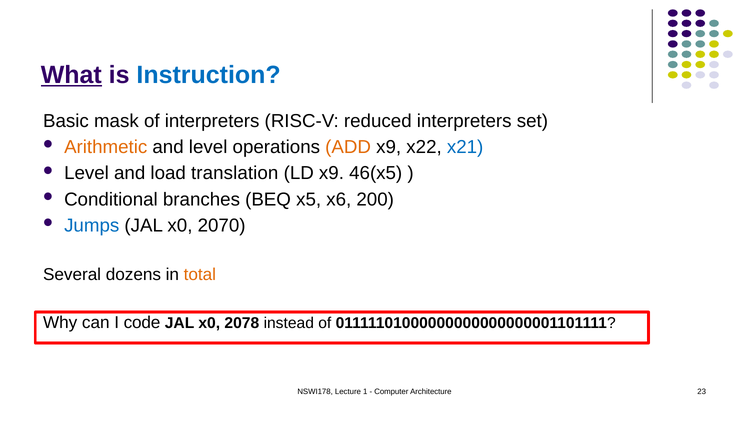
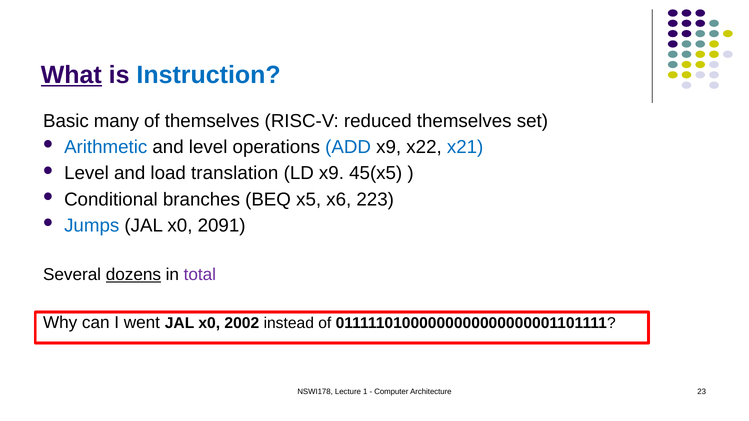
mask: mask -> many (116, 121)
of interpreters: interpreters -> themselves (212, 121)
reduced interpreters: interpreters -> themselves (464, 121)
Arithmetic colour: orange -> blue (106, 147)
ADD colour: orange -> blue (348, 147)
46(x5: 46(x5 -> 45(x5 (376, 173)
200: 200 -> 223 (375, 200)
2070: 2070 -> 2091 (222, 226)
dozens underline: none -> present (133, 275)
total colour: orange -> purple (200, 275)
code: code -> went (142, 323)
2078: 2078 -> 2002 (242, 323)
